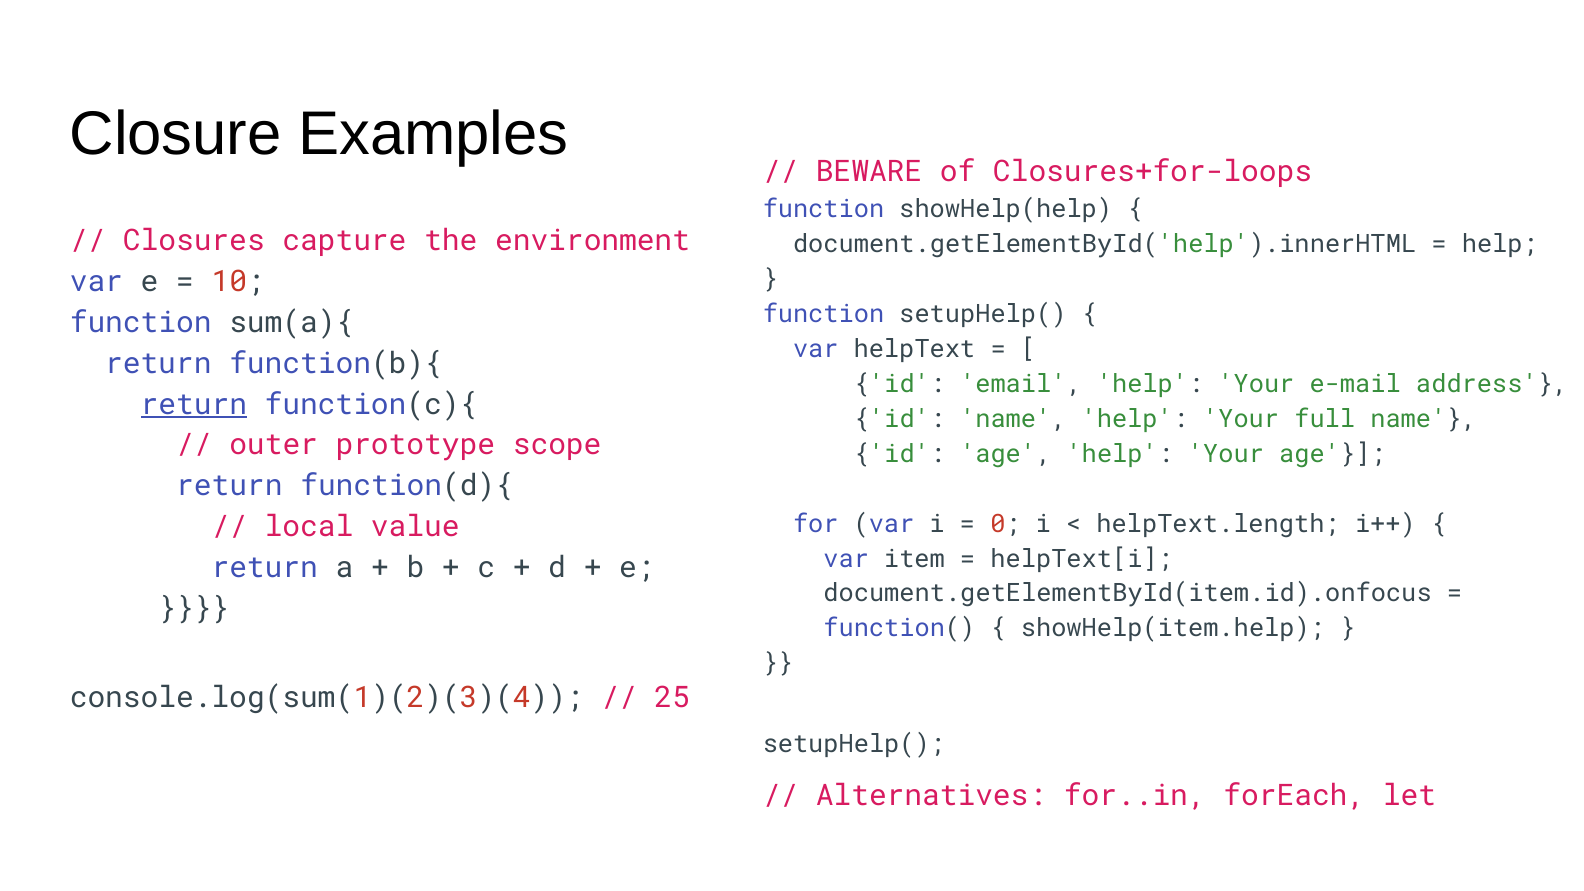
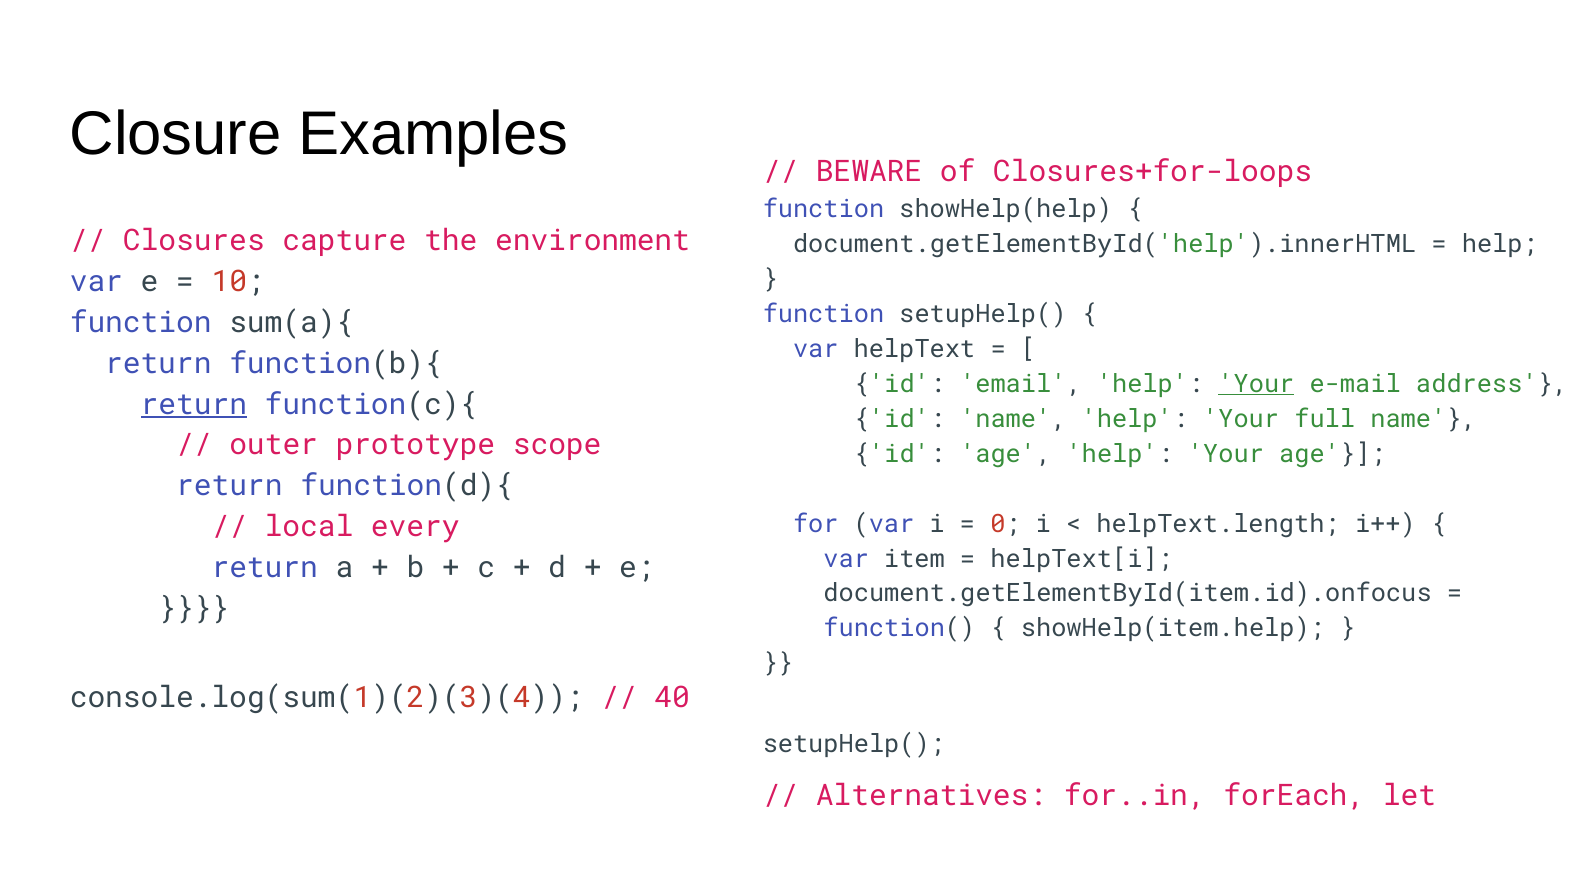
Your underline: none -> present (1256, 384)
value: value -> every (415, 527)
25: 25 -> 40 (672, 697)
